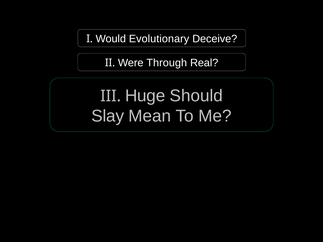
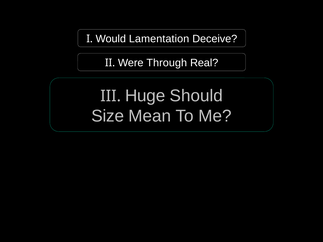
Evolutionary: Evolutionary -> Lamentation (159, 39)
Slay: Slay -> Size (108, 116)
